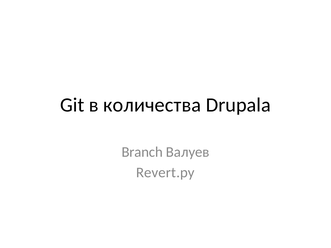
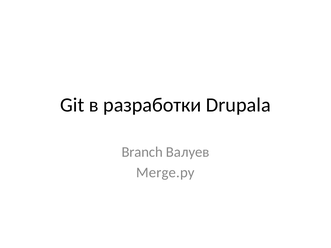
количества: количества -> разработки (152, 105)
Revert.ру: Revert.ру -> Merge.ру (165, 173)
